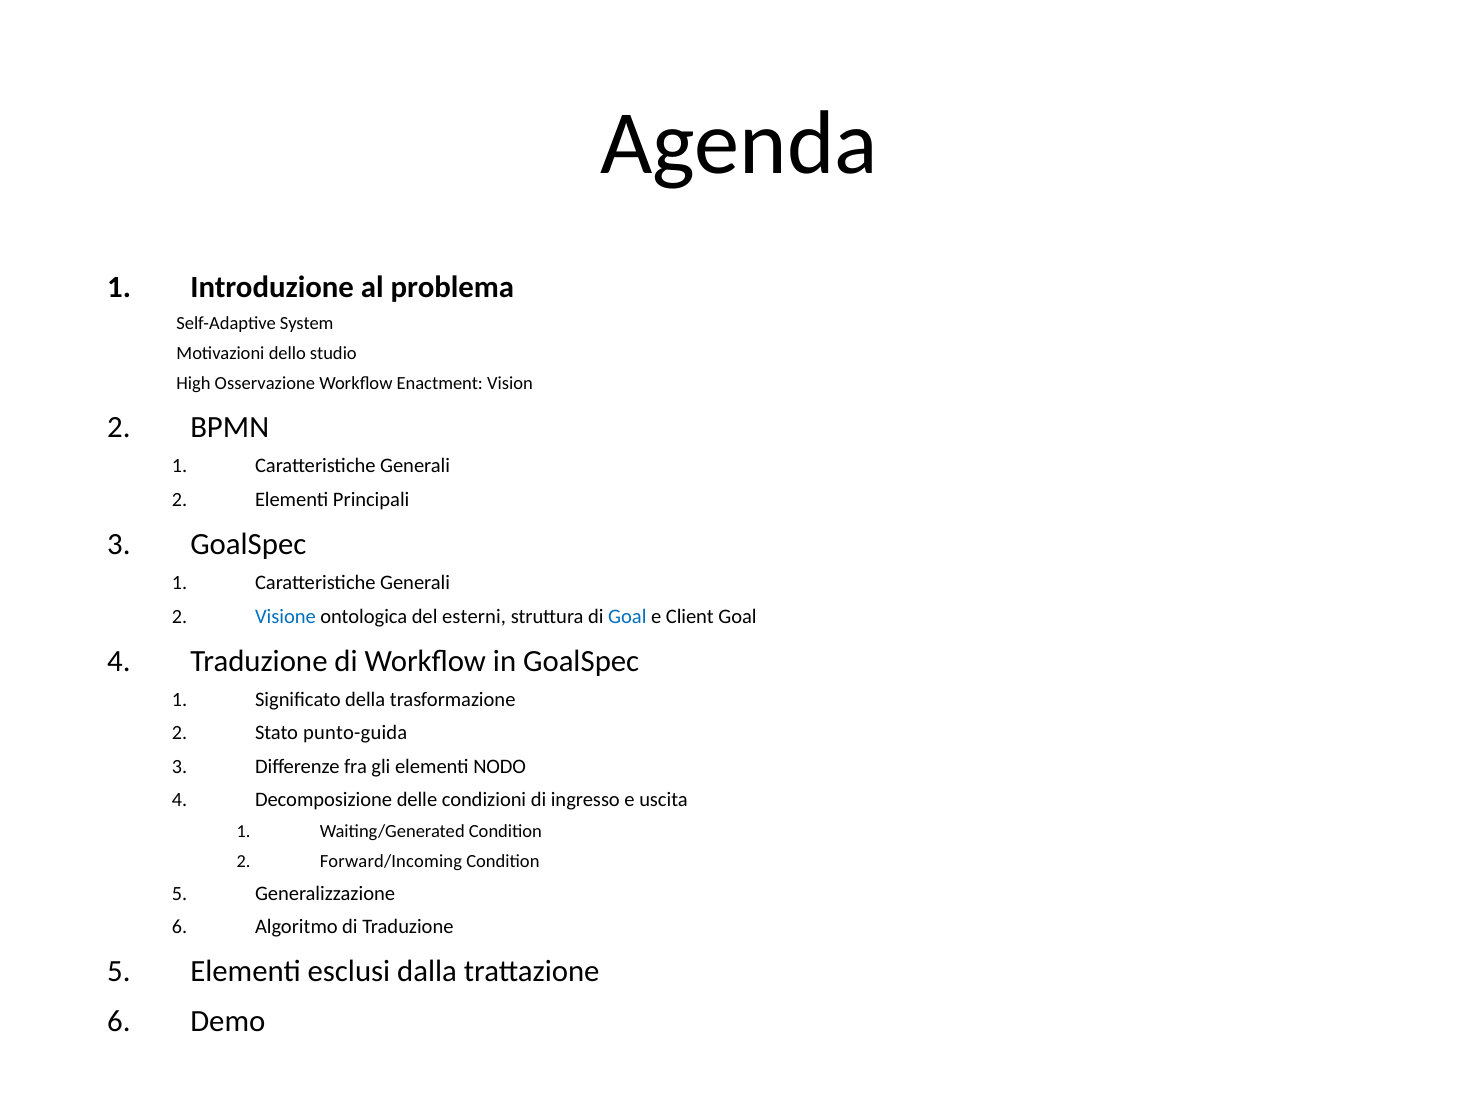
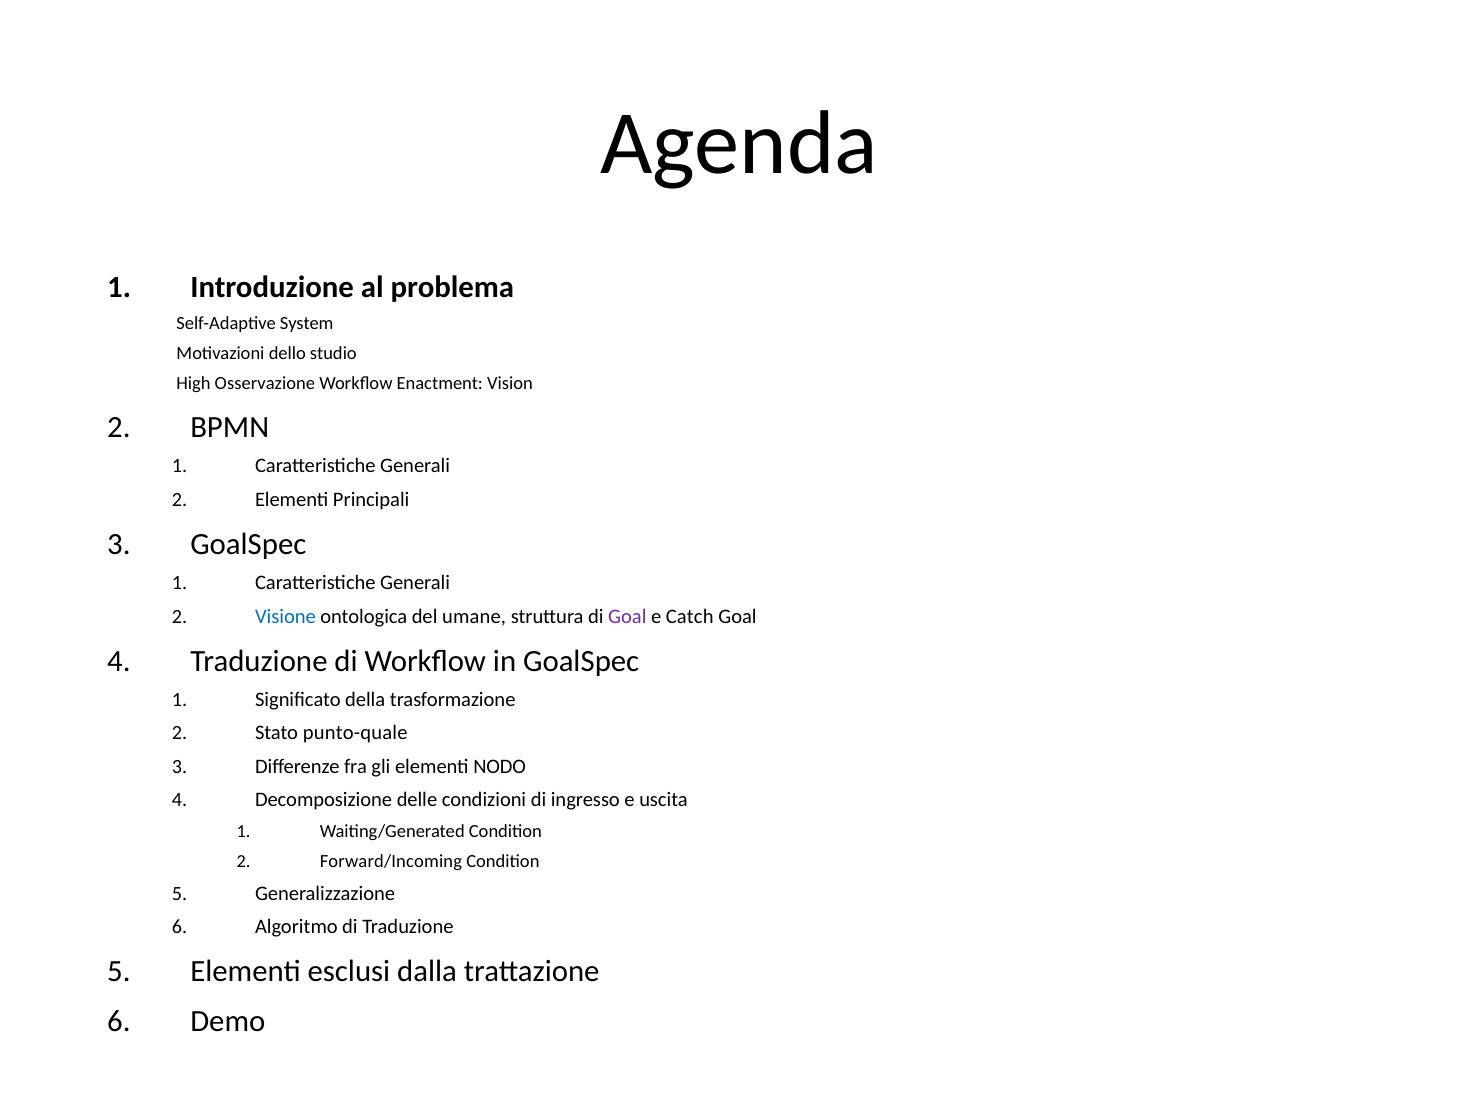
esterni: esterni -> umane (474, 616)
Goal colour: blue -> purple (627, 616)
Client: Client -> Catch (690, 616)
punto-guida: punto-guida -> punto-quale (355, 733)
